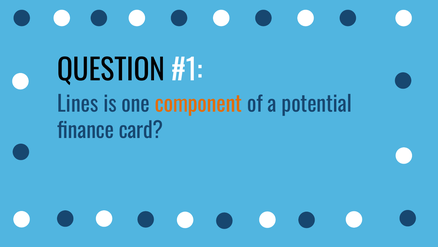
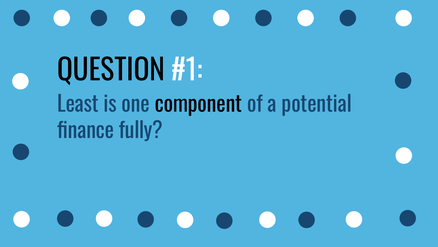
Lines: Lines -> Least (78, 104)
component colour: orange -> black (198, 104)
card: card -> fully (141, 131)
